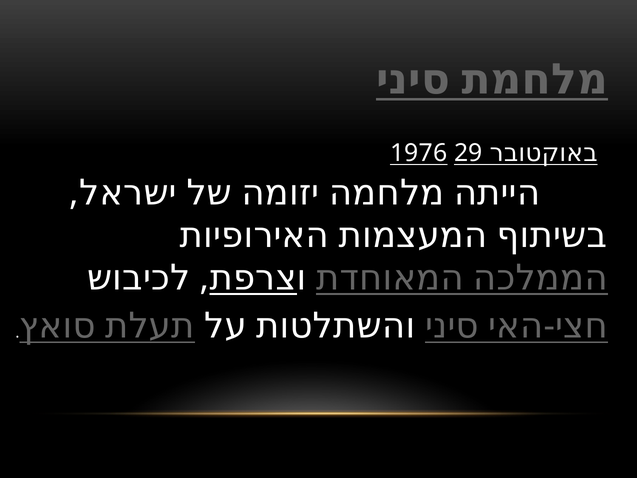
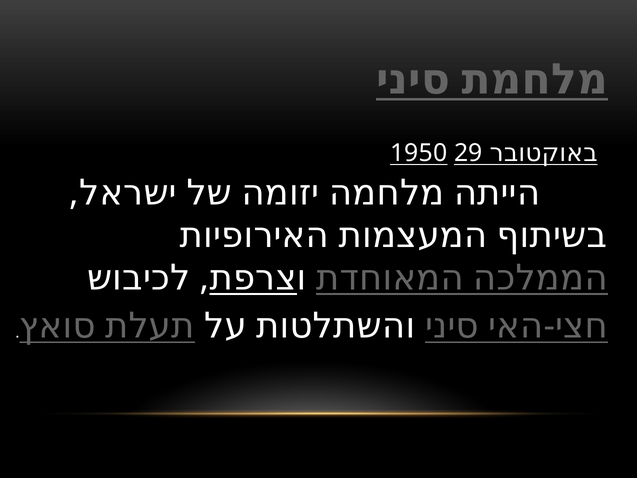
1976: 1976 -> 1950 (419, 153)
